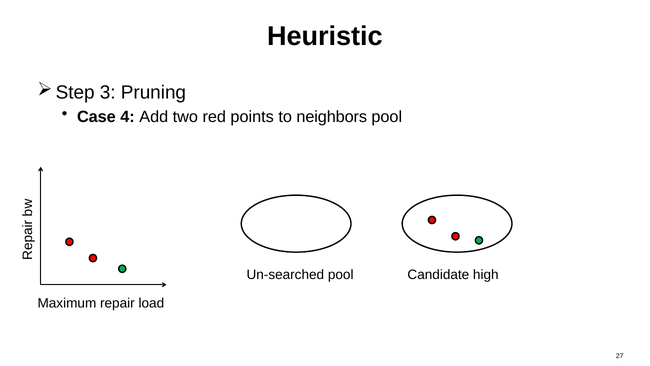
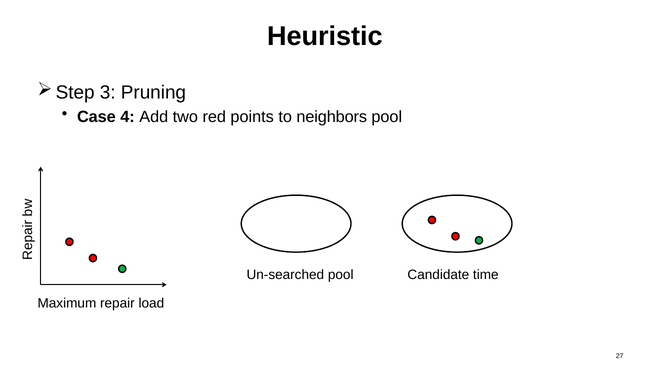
high: high -> time (486, 275)
